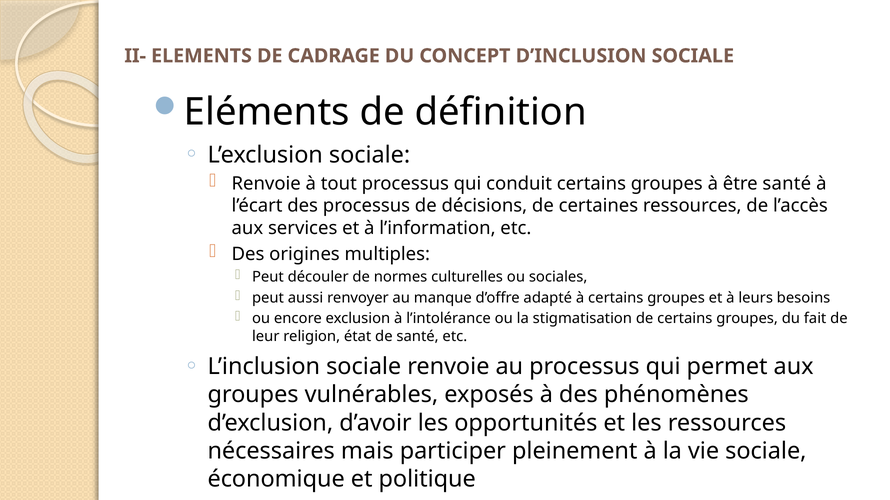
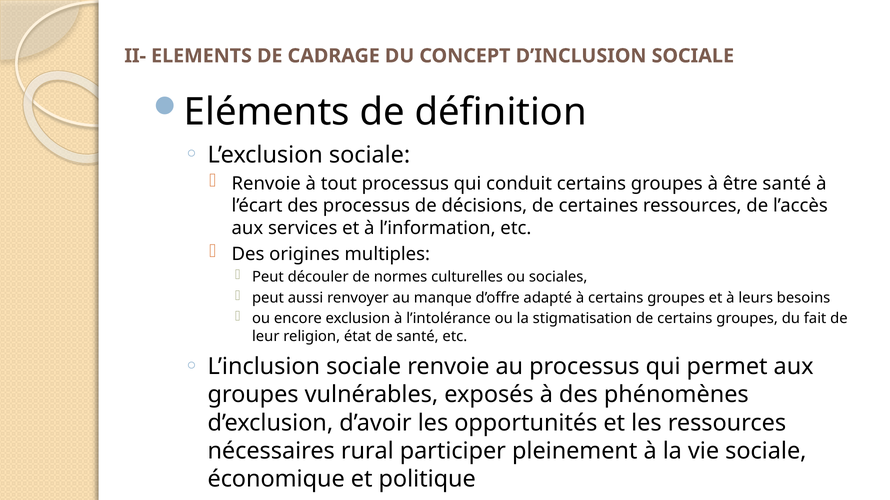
mais: mais -> rural (367, 452)
